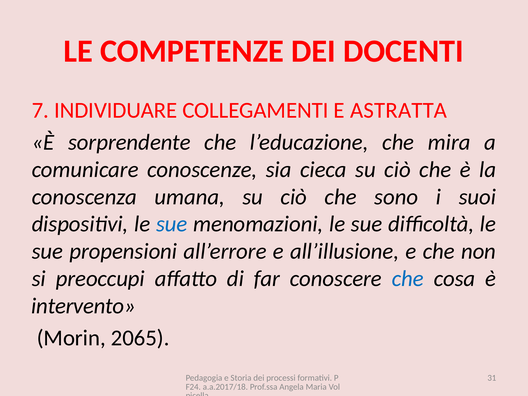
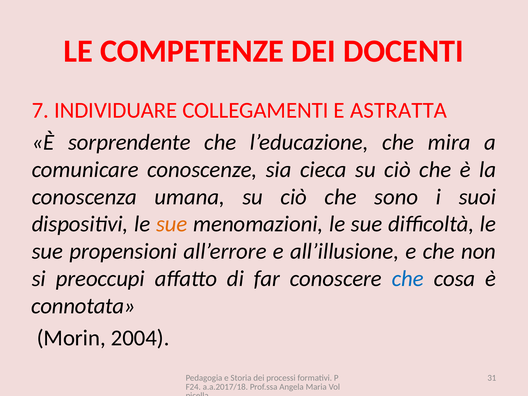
sue colour: blue -> orange (172, 224)
intervento: intervento -> connotata (83, 306)
2065: 2065 -> 2004 (140, 338)
